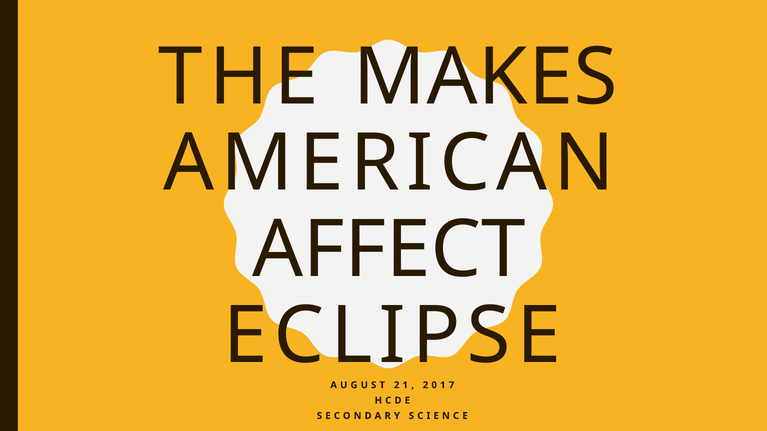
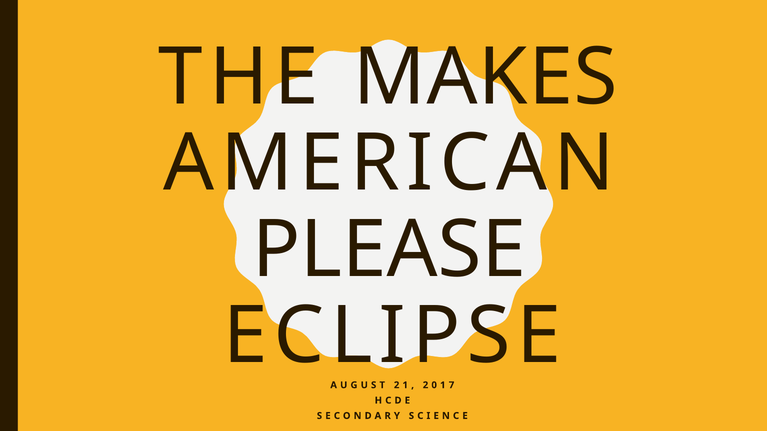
AFFECT: AFFECT -> PLEASE (389, 250)
